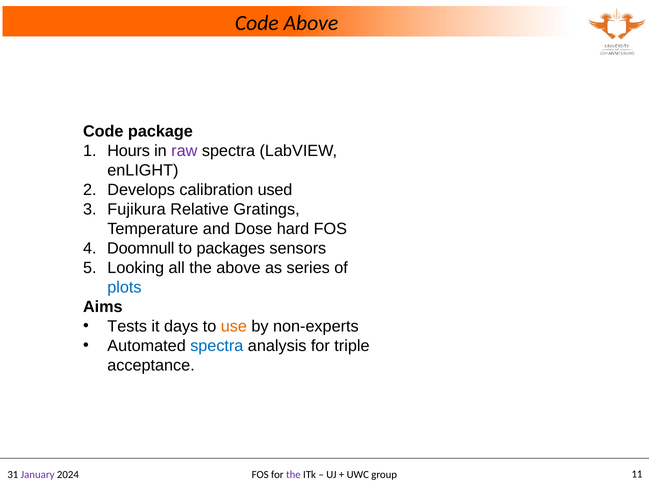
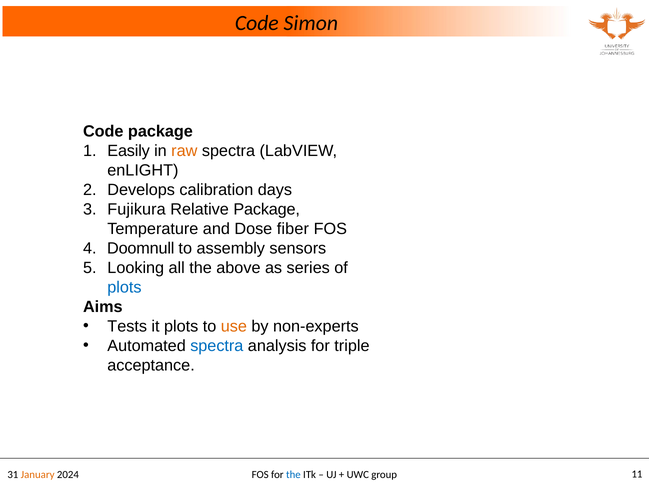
Code Above: Above -> Simon (311, 23)
Hours: Hours -> Easily (129, 151)
raw colour: purple -> orange (184, 151)
used: used -> days (275, 190)
Relative Gratings: Gratings -> Package (267, 209)
hard: hard -> fiber (293, 229)
packages: packages -> assembly (231, 248)
it days: days -> plots (181, 326)
January colour: purple -> orange (38, 475)
the colour: purple -> blue (293, 475)
